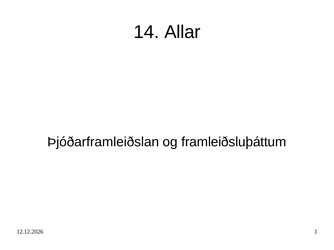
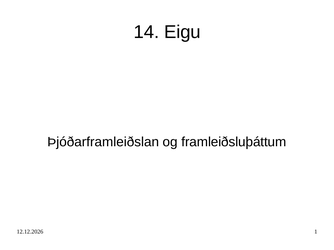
Allar: Allar -> Eigu (182, 32)
